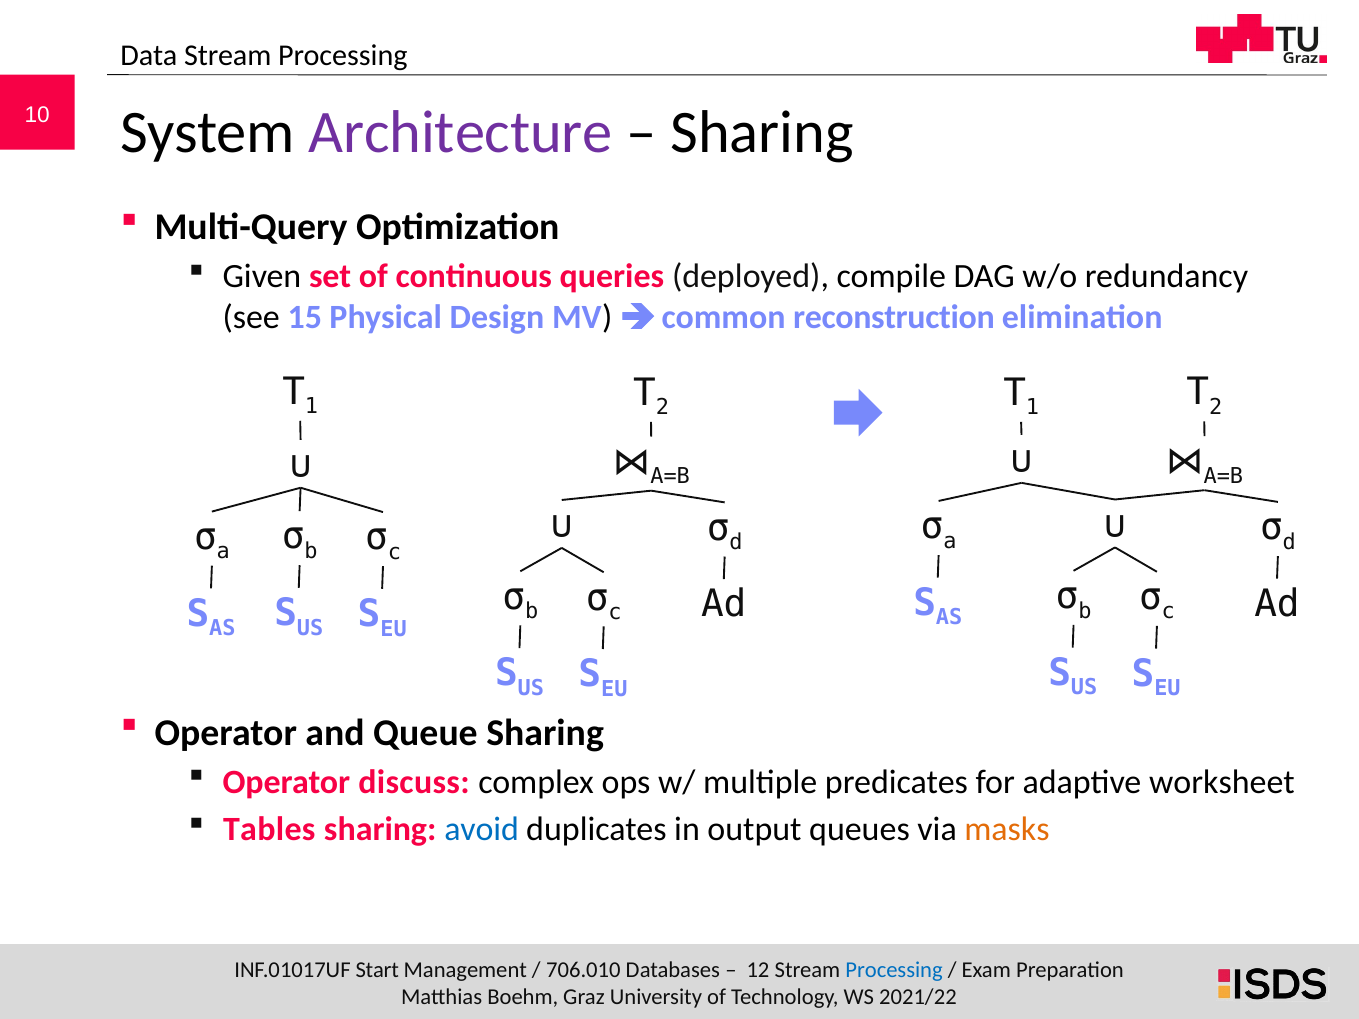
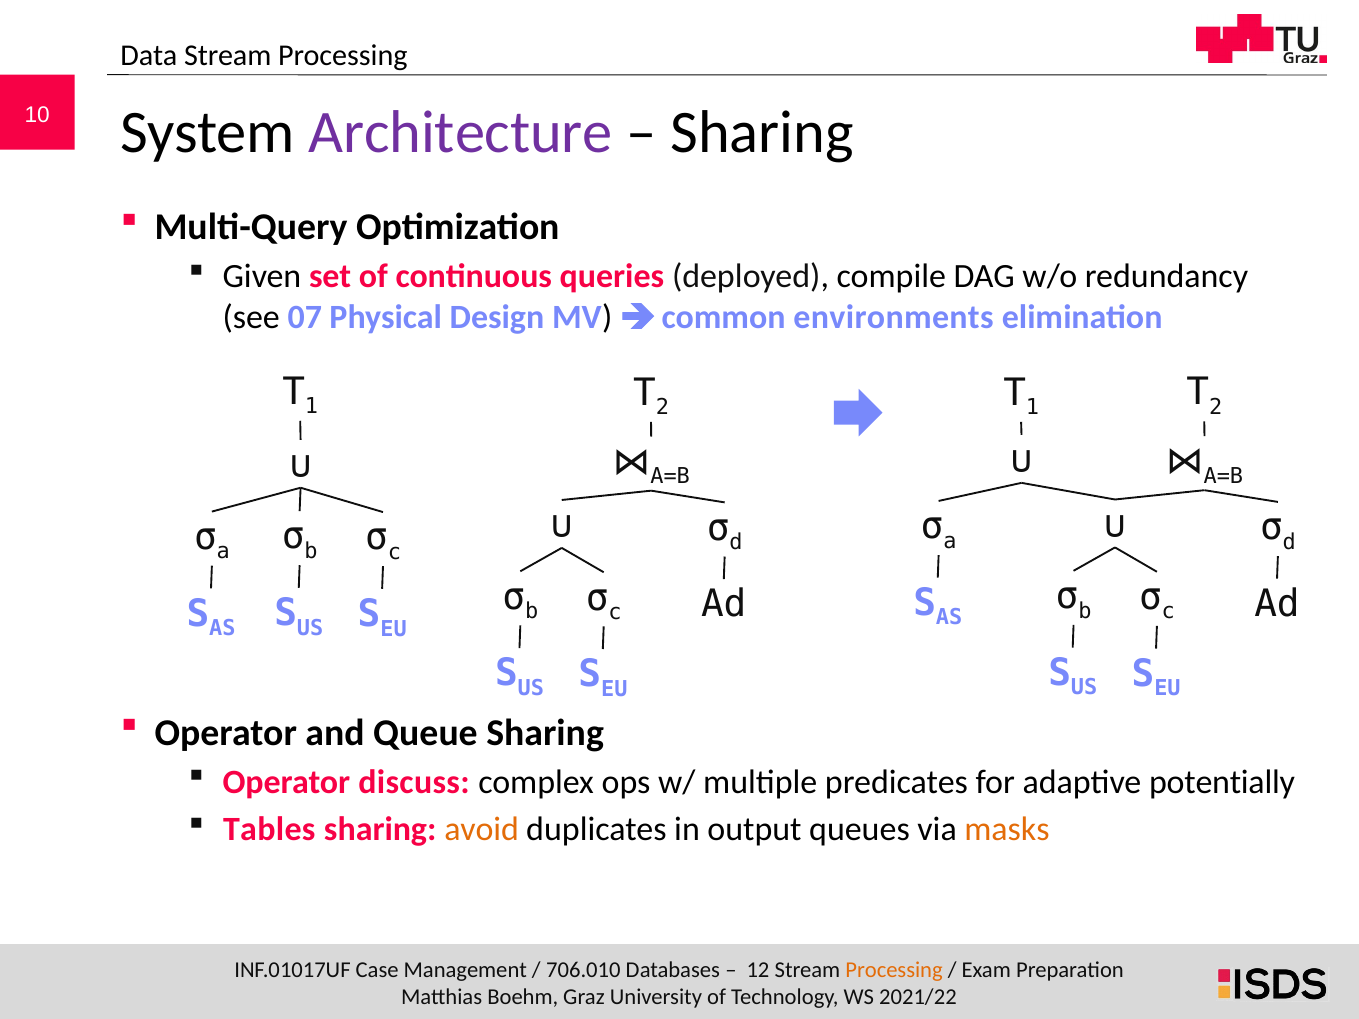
15: 15 -> 07 (305, 317)
reconstruction: reconstruction -> environments (894, 317)
worksheet: worksheet -> potentially (1222, 782)
avoid colour: blue -> orange (482, 830)
Start: Start -> Case (377, 970)
Processing colour: blue -> orange (894, 970)
